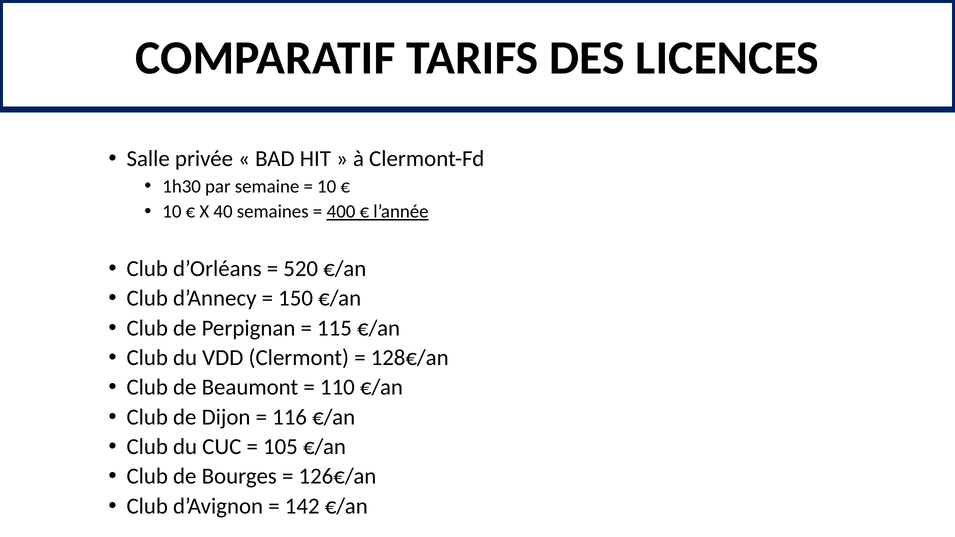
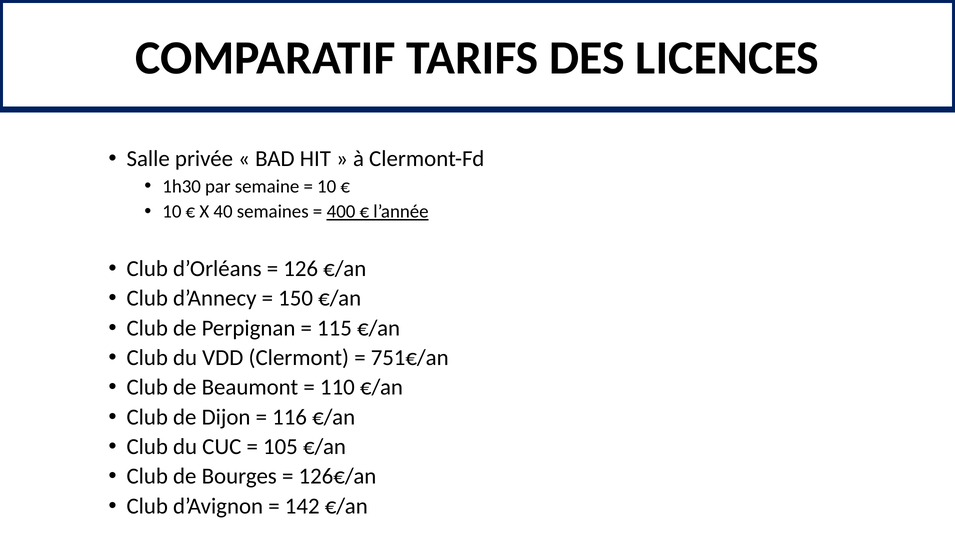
520: 520 -> 126 (301, 269)
128€/an: 128€/an -> 751€/an (410, 358)
